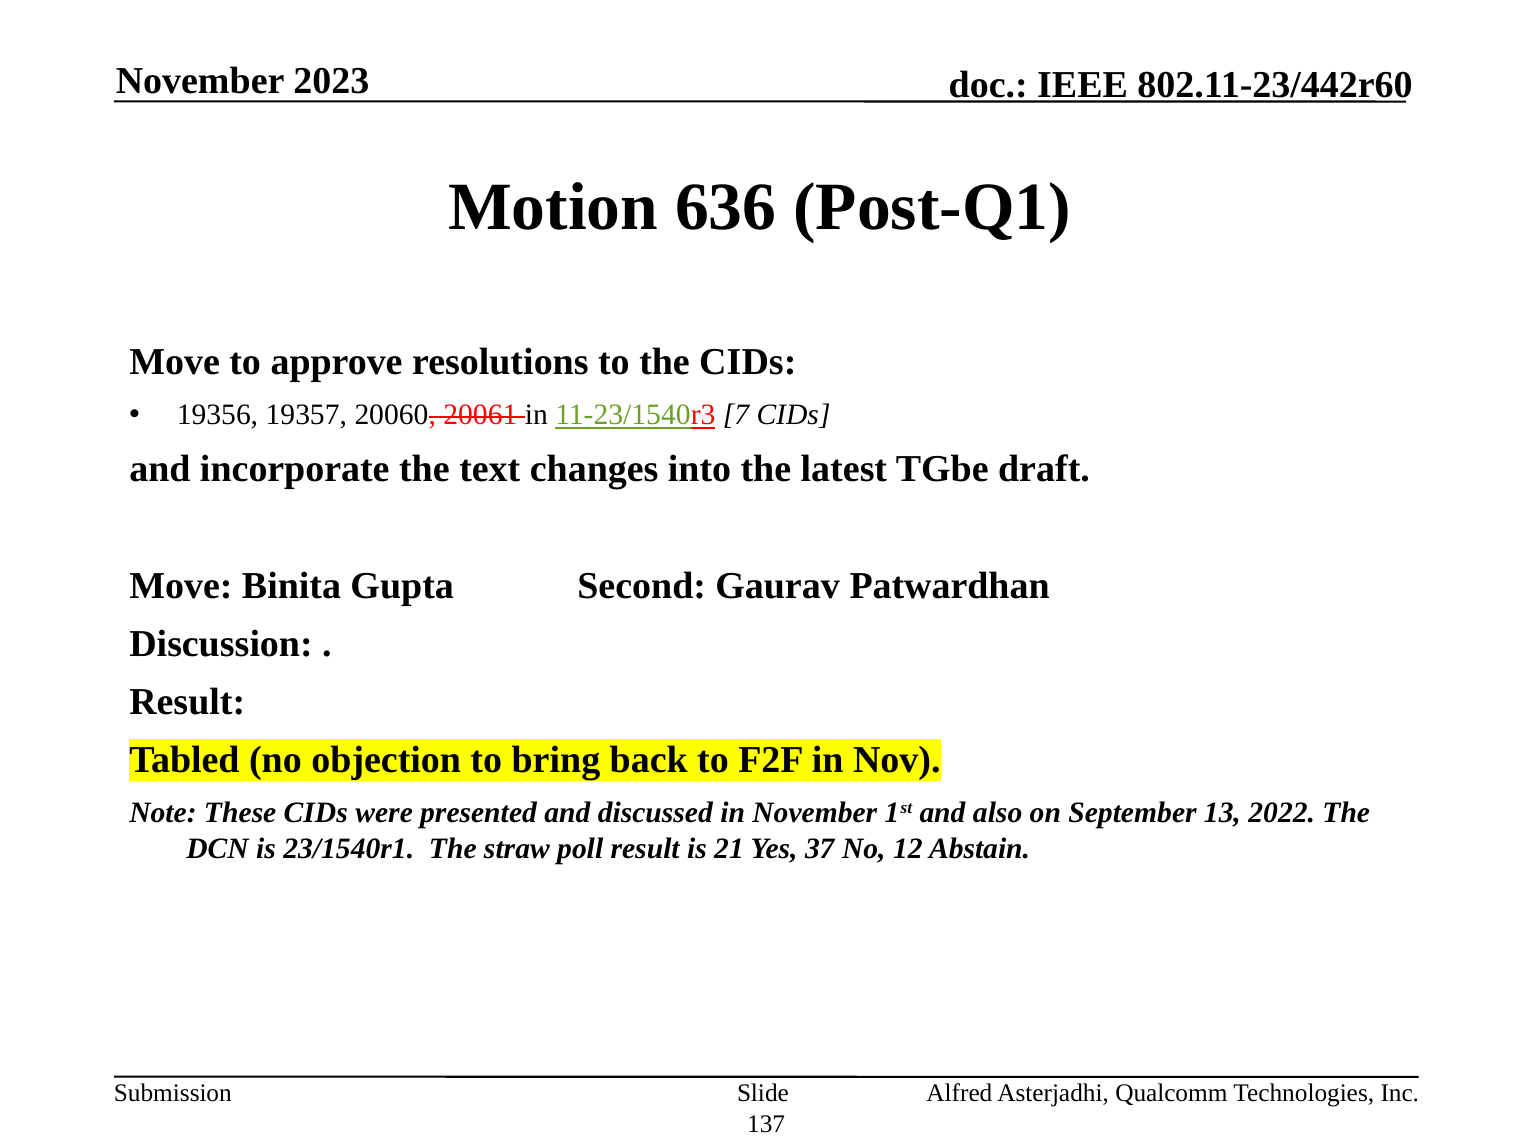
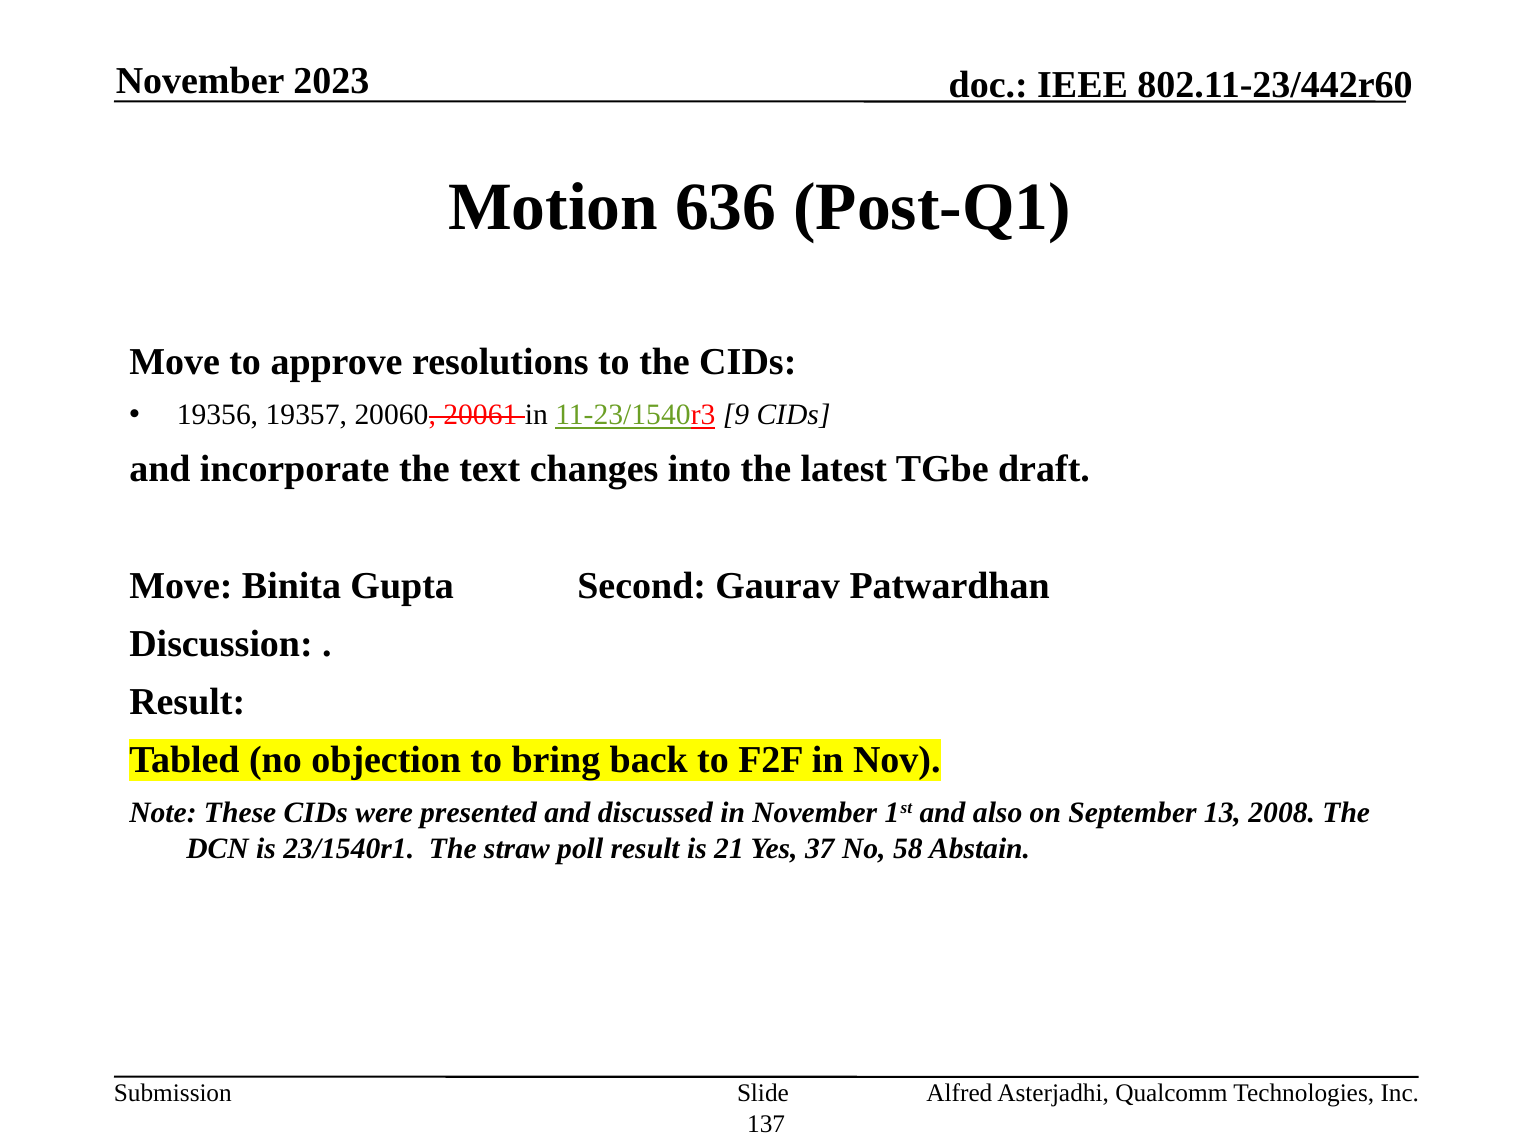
7: 7 -> 9 (736, 415)
2022: 2022 -> 2008 (1282, 813)
12: 12 -> 58 (908, 848)
